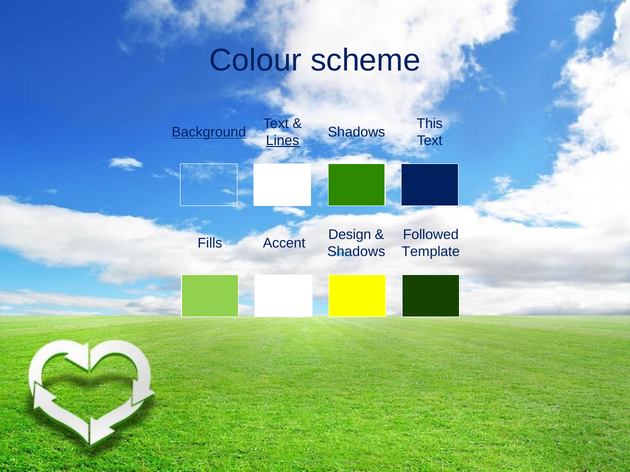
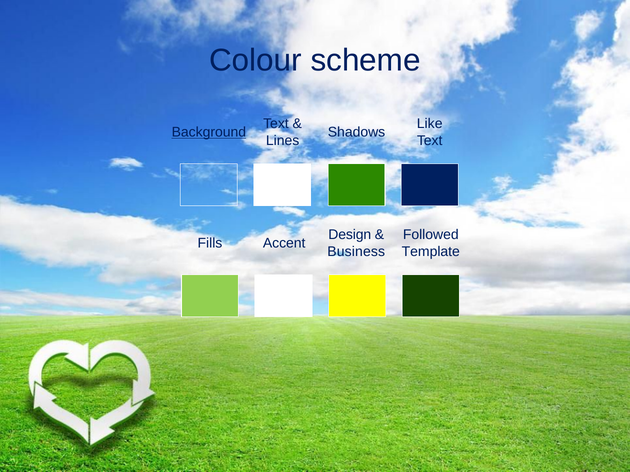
This: This -> Like (430, 124)
Lines underline: present -> none (283, 141)
Shadows: Shadows -> Business (356, 252)
